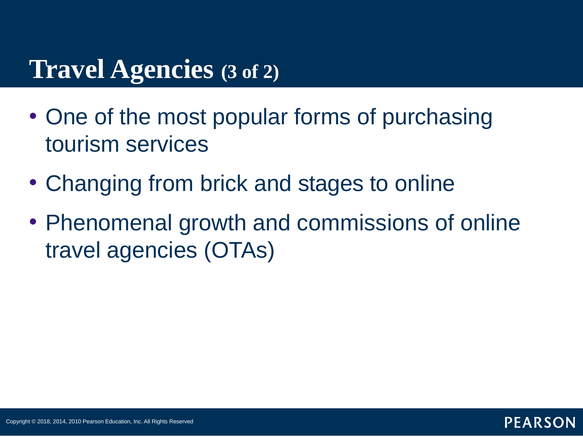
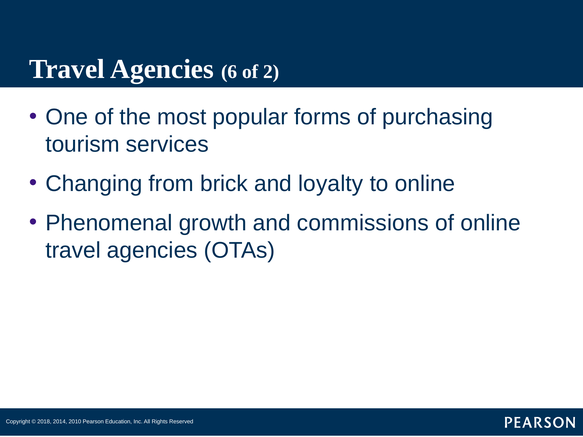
3: 3 -> 6 (229, 72)
stages: stages -> loyalty (331, 184)
